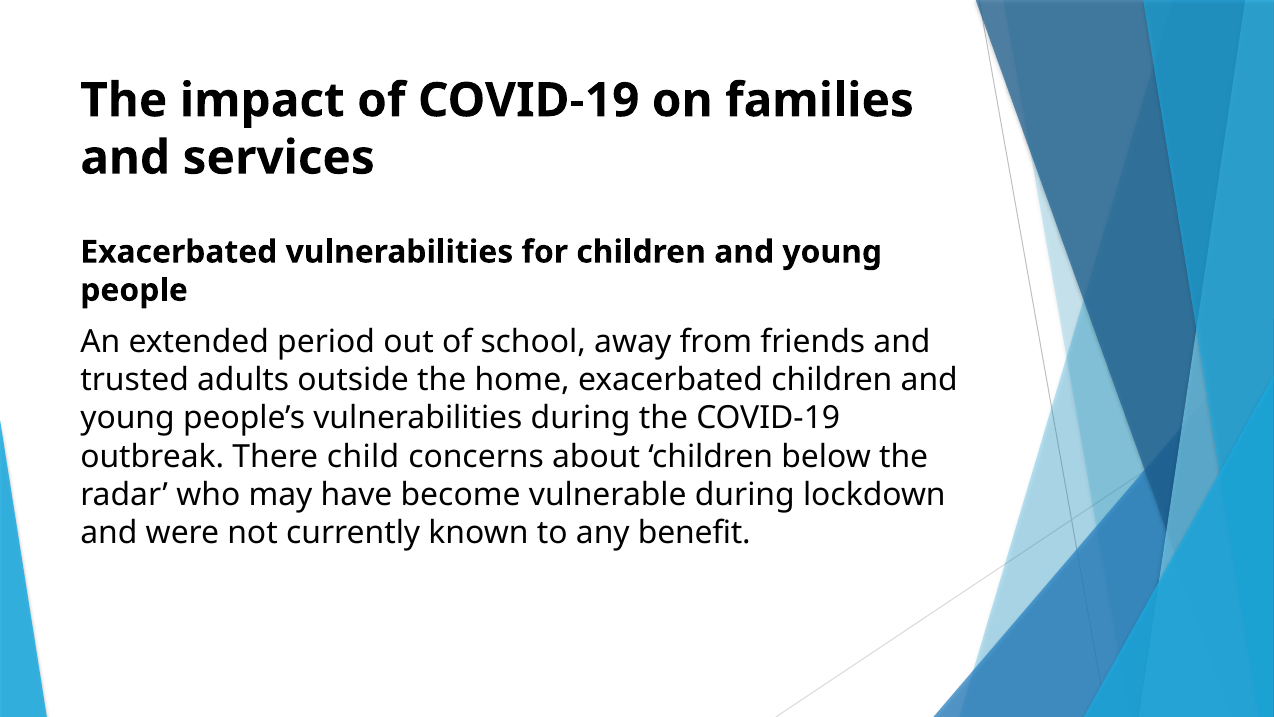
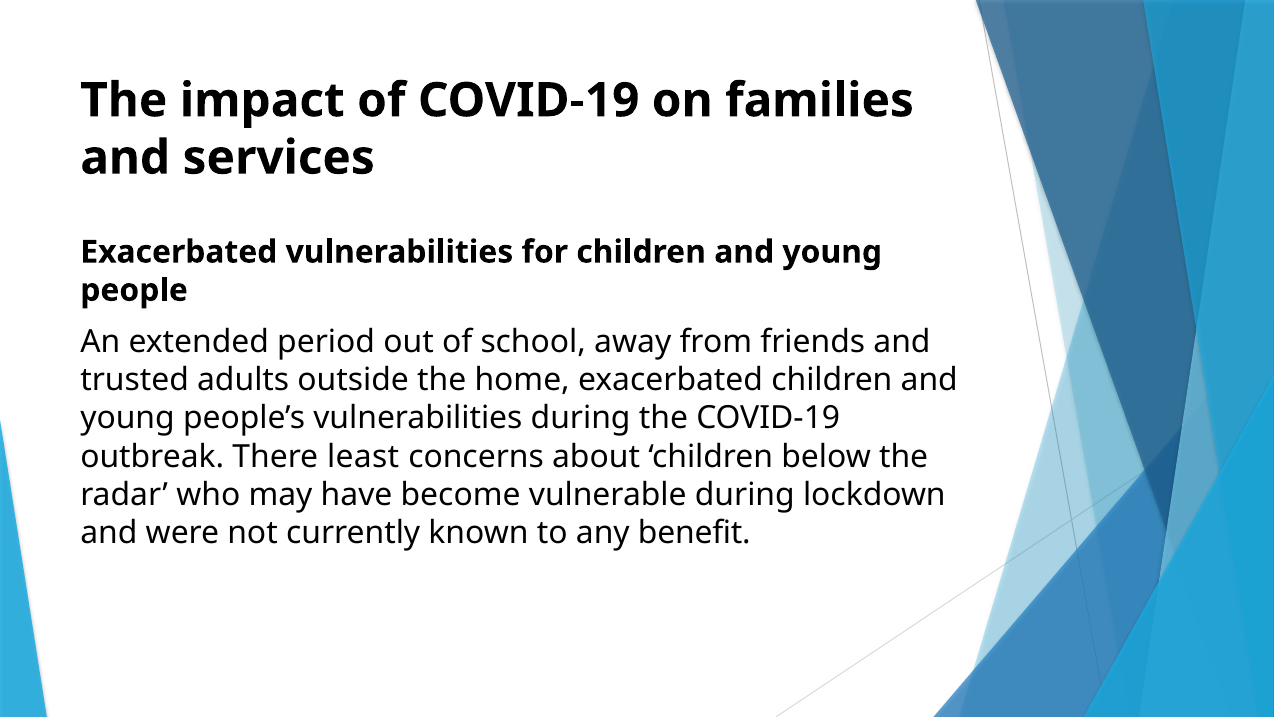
child: child -> least (363, 456)
